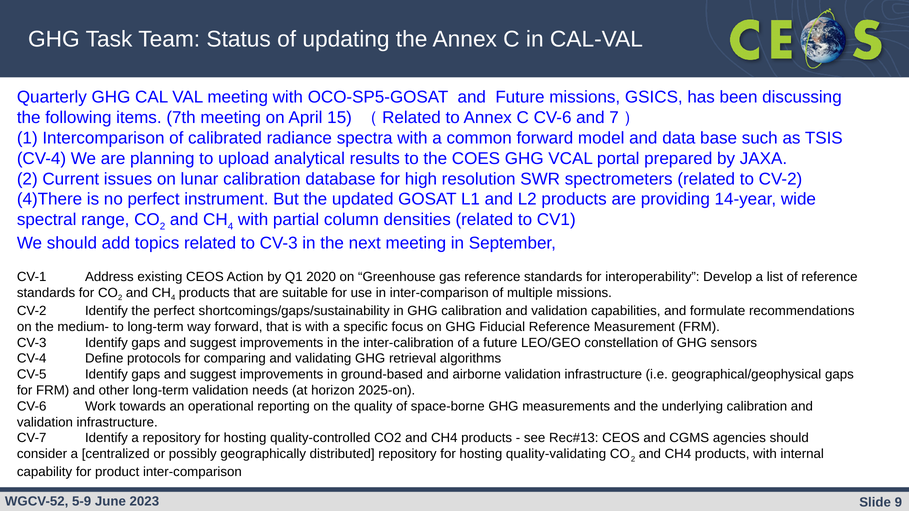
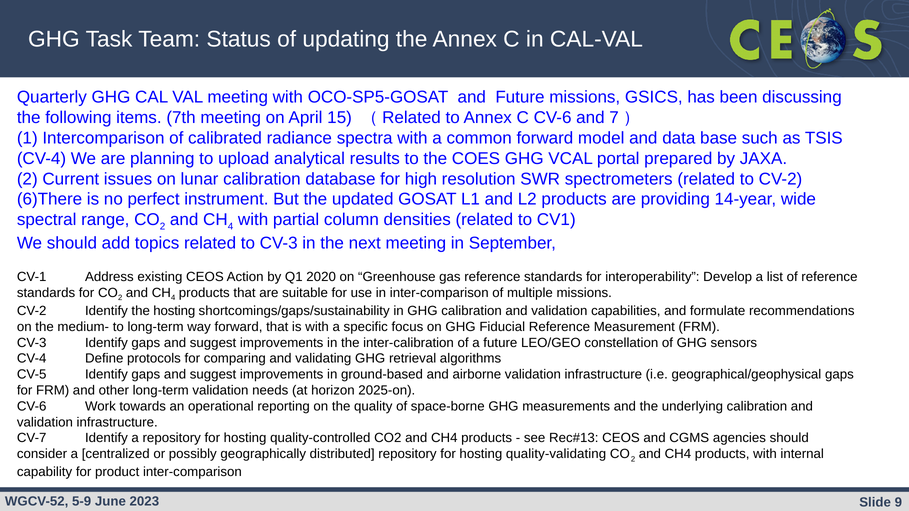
4)There: 4)There -> 6)There (50, 199)
the perfect: perfect -> hosting (174, 311)
